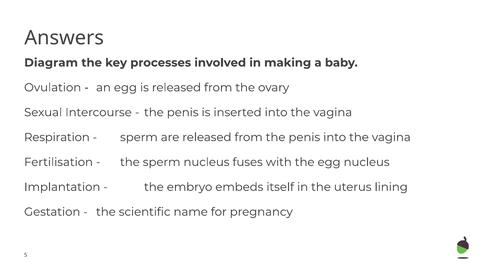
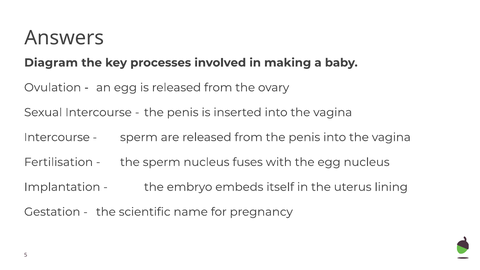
Respiration: Respiration -> Intercourse (57, 137)
